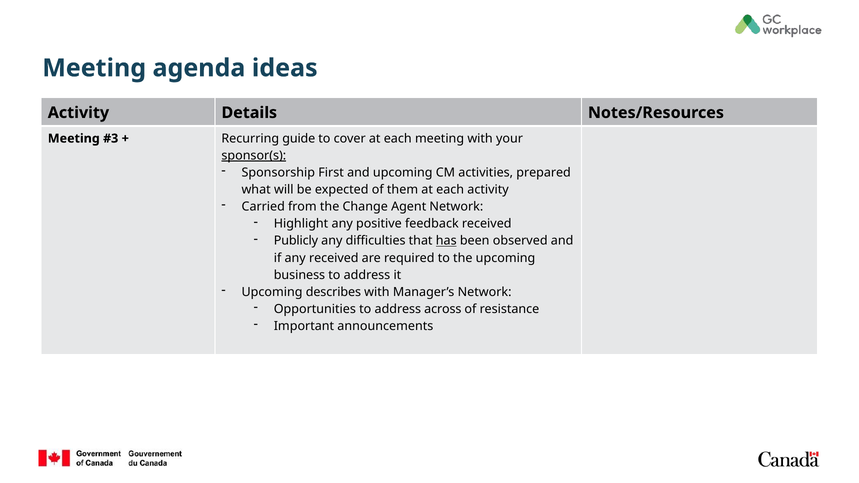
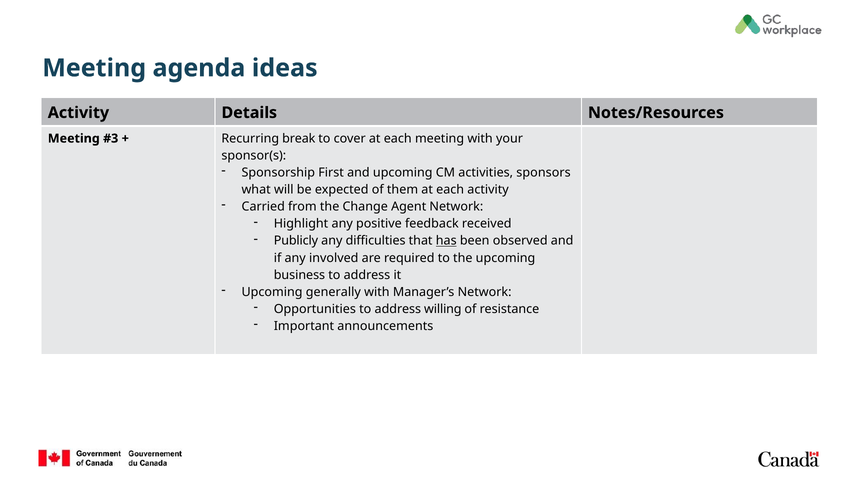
guide: guide -> break (299, 139)
sponsor(s underline: present -> none (254, 156)
prepared: prepared -> sponsors (544, 173)
any received: received -> involved (334, 258)
describes: describes -> generally (333, 292)
across: across -> willing (443, 309)
